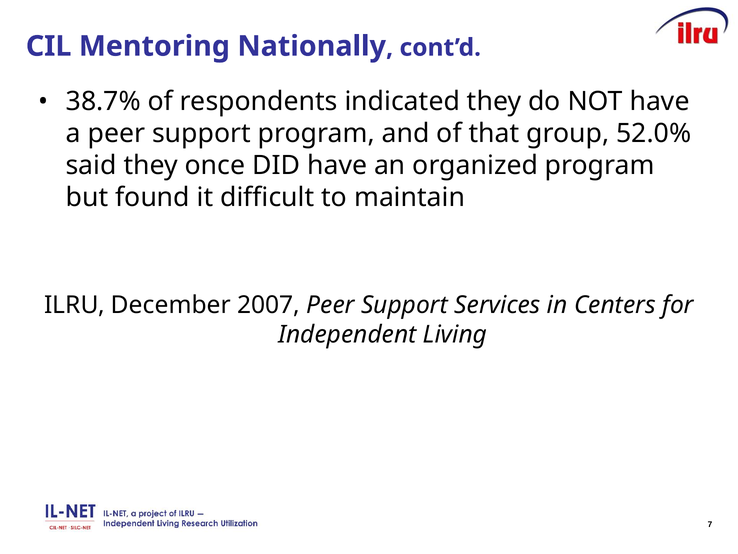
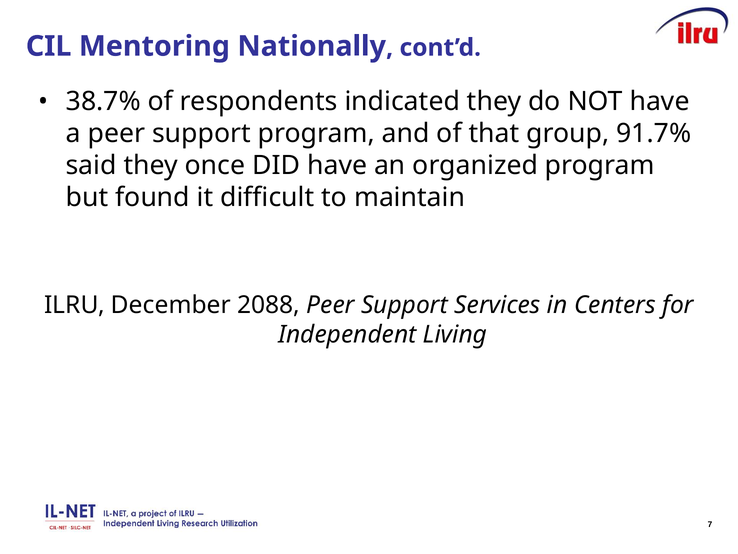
52.0%: 52.0% -> 91.7% (654, 133)
2007: 2007 -> 2088 (268, 305)
